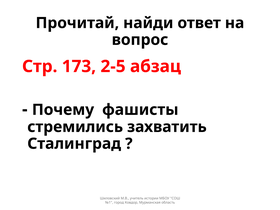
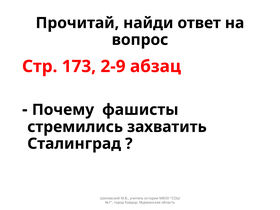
2-5: 2-5 -> 2-9 (113, 66)
